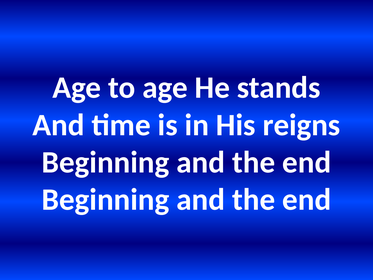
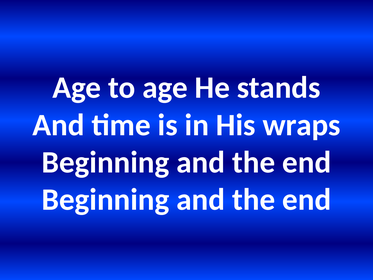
reigns: reigns -> wraps (302, 125)
